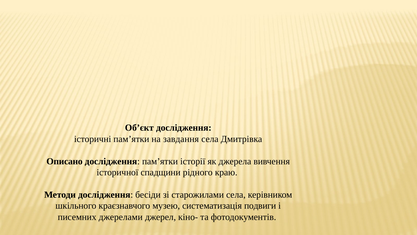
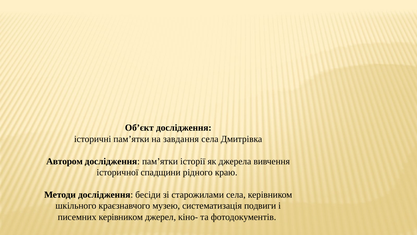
Описано: Описано -> Автором (65, 161)
писемних джерелами: джерелами -> керівником (121, 217)
